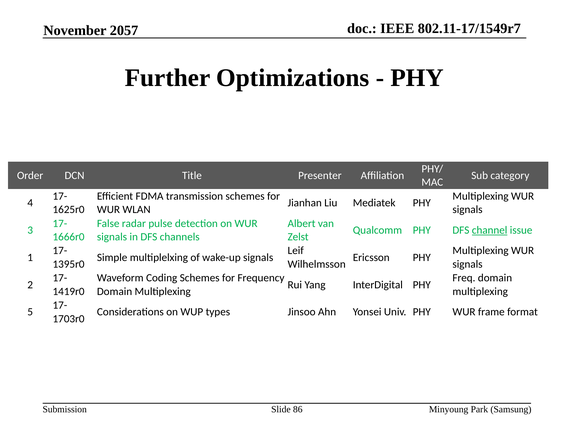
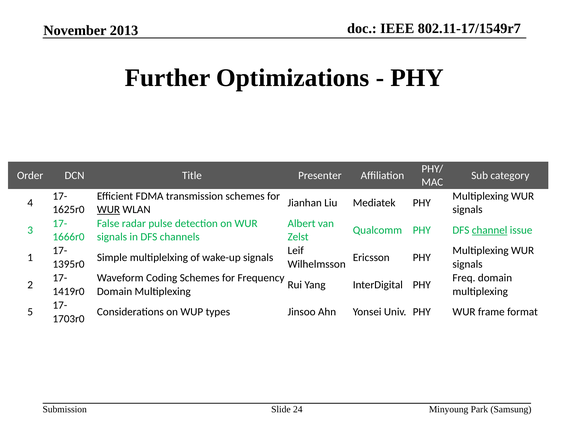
2057: 2057 -> 2013 (124, 30)
WUR underline: none -> present (108, 209)
86: 86 -> 24 (298, 409)
